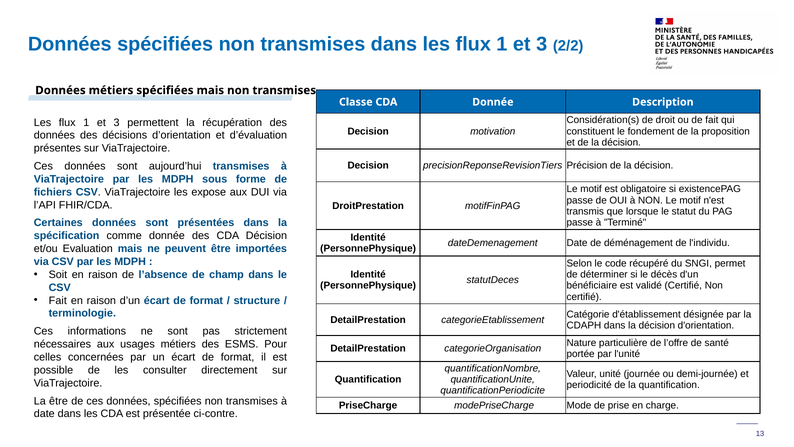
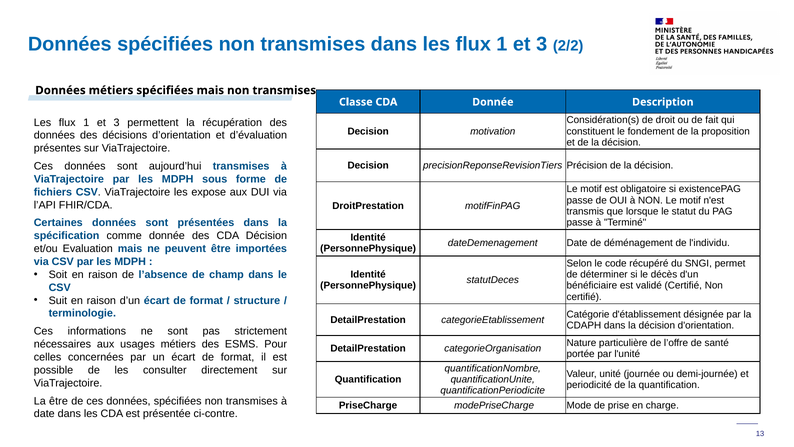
Fait: Fait -> Suit (58, 300)
